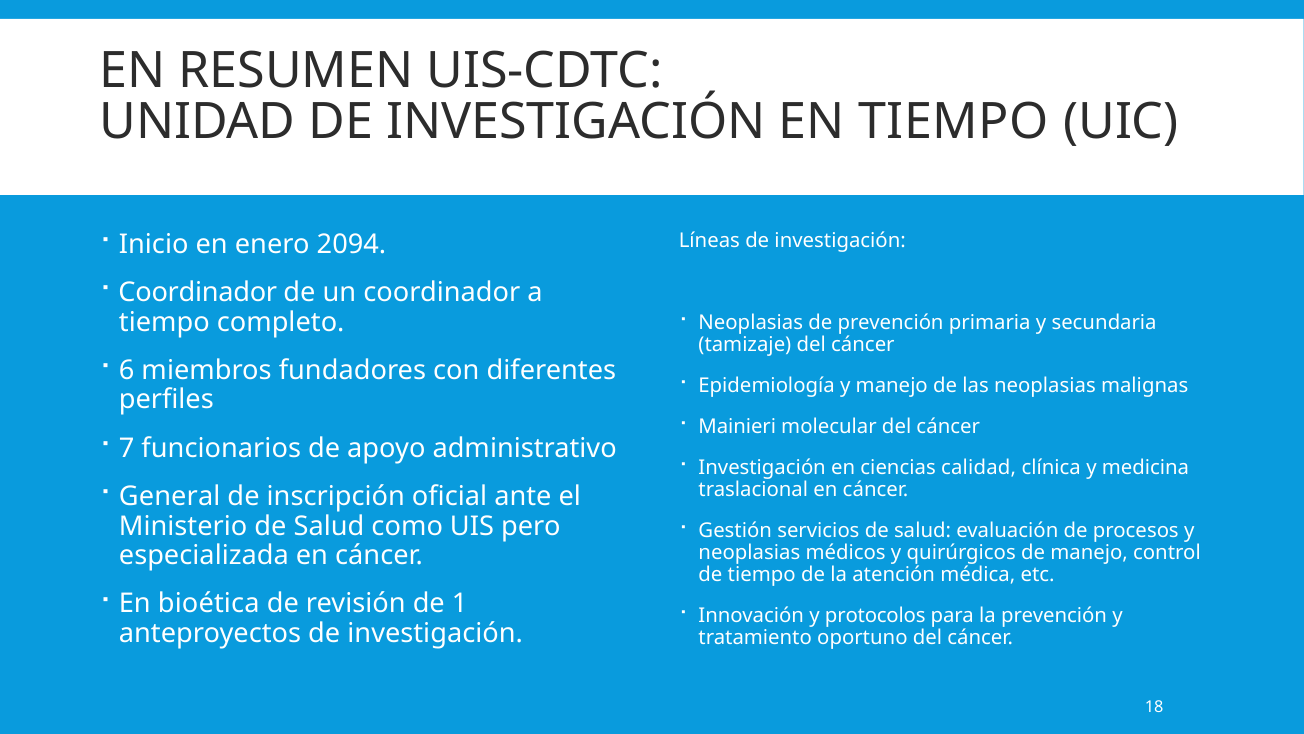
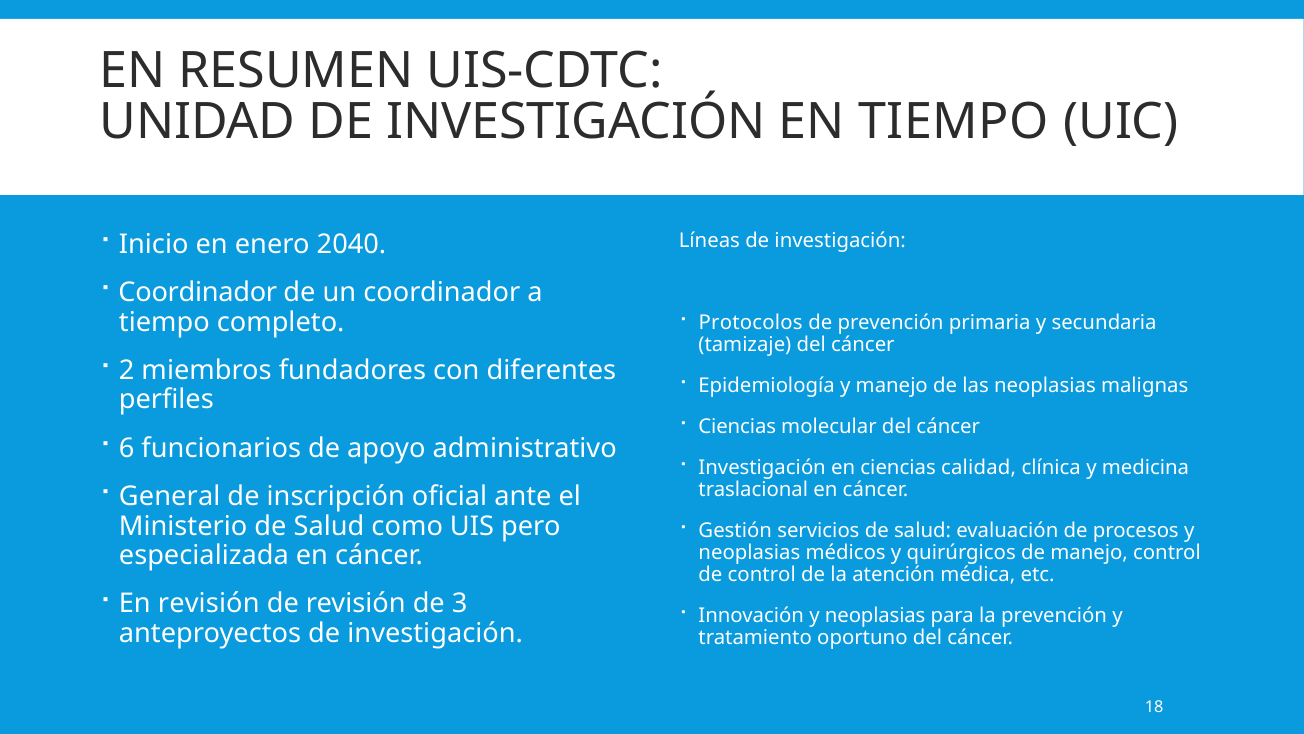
2094: 2094 -> 2040 (351, 244)
Neoplasias: Neoplasias -> Protocolos (751, 322)
6: 6 -> 2 (127, 370)
Mainieri: Mainieri -> Ciencias (737, 427)
7: 7 -> 6 (127, 448)
de tiempo: tiempo -> control (762, 575)
En bioética: bioética -> revisión (209, 604)
1: 1 -> 3 (460, 604)
Innovación y protocolos: protocolos -> neoplasias (875, 616)
